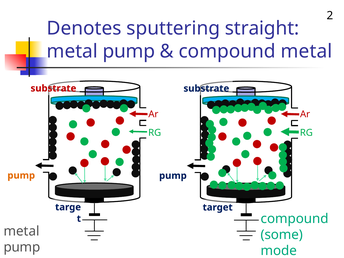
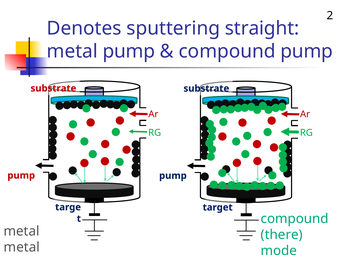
compound metal: metal -> pump (307, 51)
pump colour: orange -> red (21, 175)
some: some -> there (282, 235)
pump: pump -> metal (22, 247)
